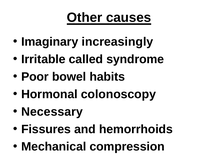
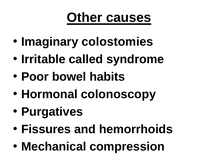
increasingly: increasingly -> colostomies (117, 42)
Necessary: Necessary -> Purgatives (52, 111)
